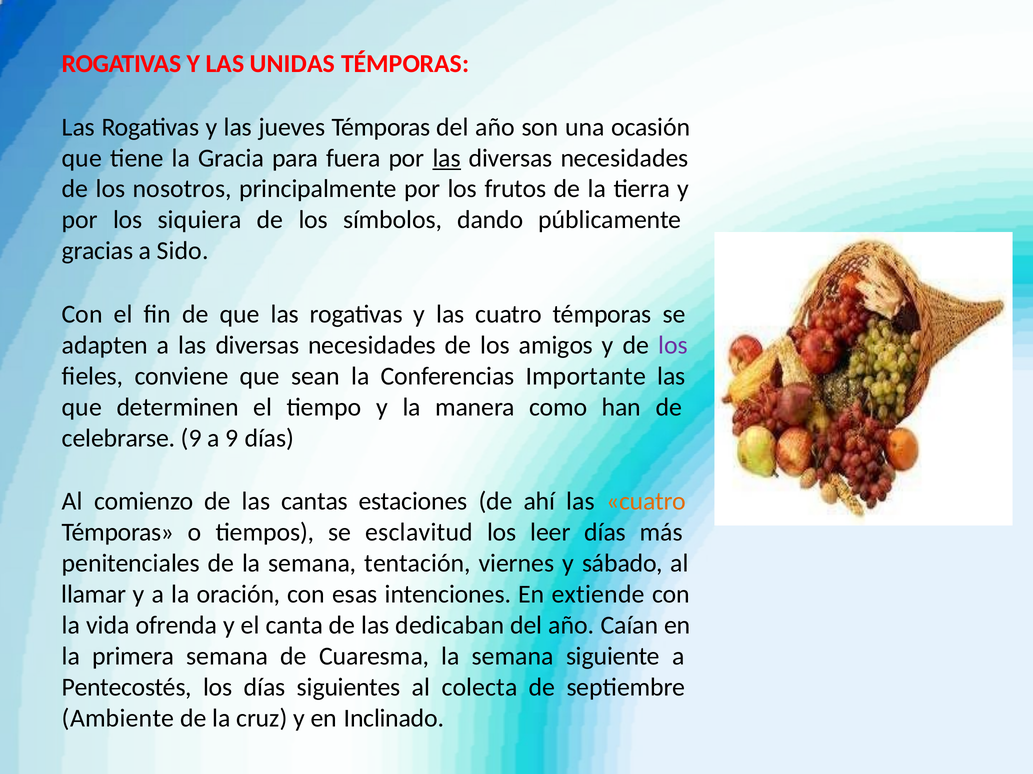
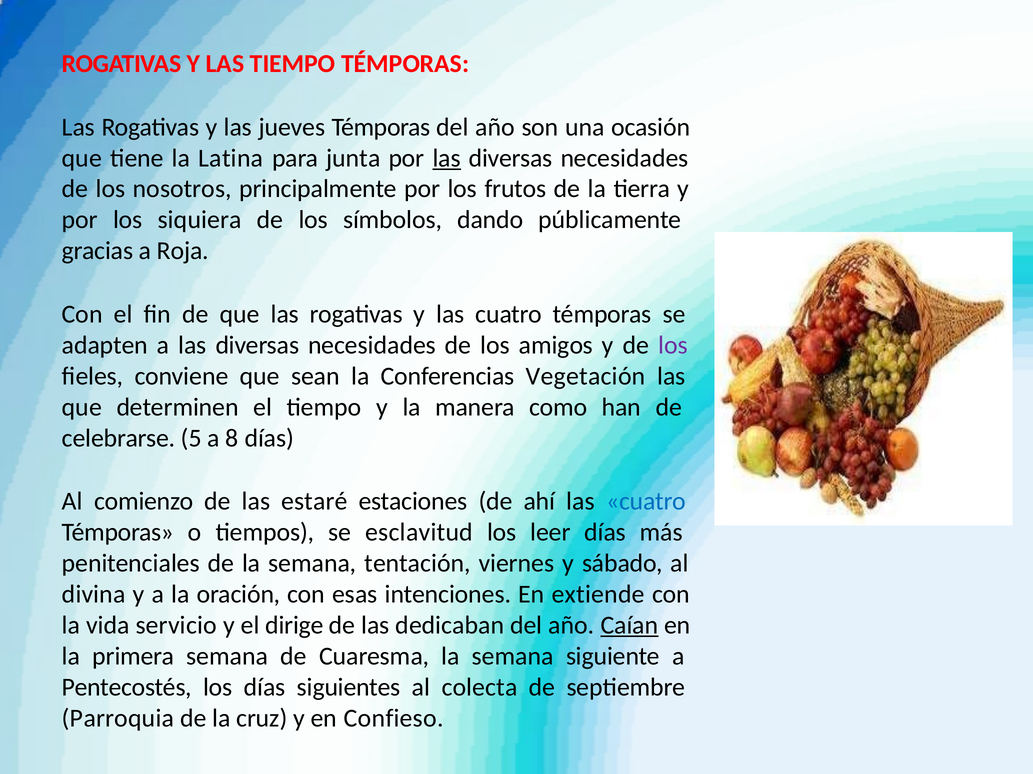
LAS UNIDAS: UNIDAS -> TIEMPO (293, 64)
Gracia: Gracia -> Latina (231, 158)
fuera: fuera -> junta (353, 158)
Sido: Sido -> Roja (183, 251)
Importante: Importante -> Vegetación (586, 376)
celebrarse 9: 9 -> 5 (191, 438)
a 9: 9 -> 8 (232, 438)
cantas: cantas -> estaré (314, 502)
cuatro colour: orange -> blue (646, 502)
llamar: llamar -> divina (94, 595)
ofrenda: ofrenda -> servicio (176, 626)
canta: canta -> dirige (294, 626)
Caían underline: none -> present (629, 626)
Ambiente: Ambiente -> Parroquia (118, 719)
Inclinado: Inclinado -> Confieso (394, 719)
